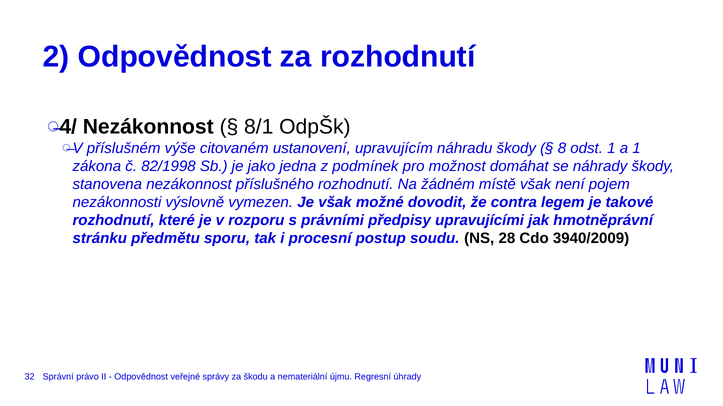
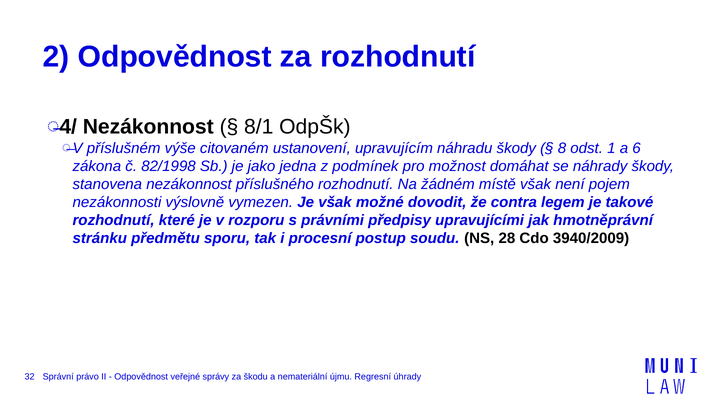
a 1: 1 -> 6 (637, 148)
